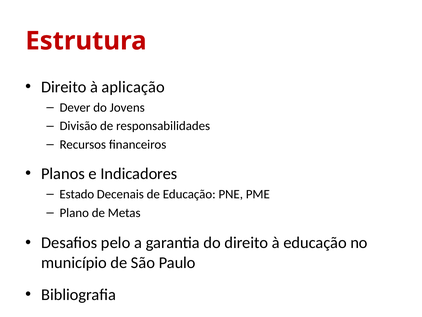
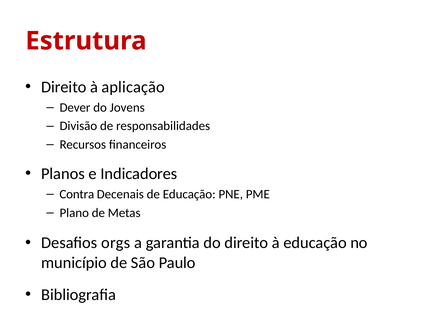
Estado: Estado -> Contra (77, 194)
pelo: pelo -> orgs (116, 243)
